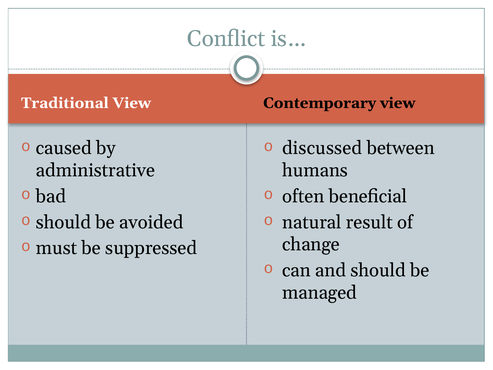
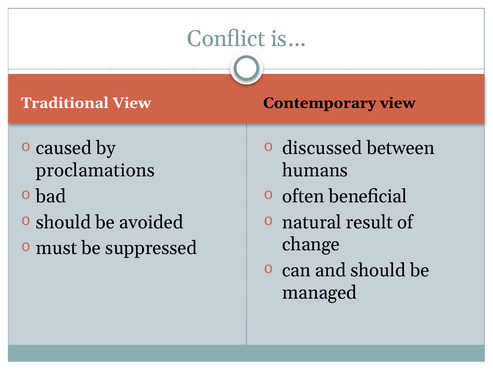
administrative: administrative -> proclamations (95, 170)
